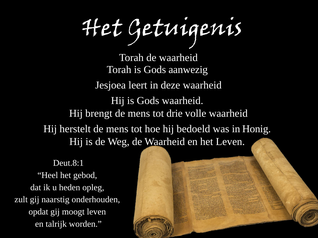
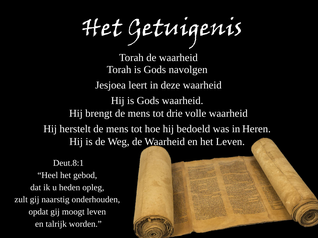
aanwezig: aanwezig -> navolgen (188, 70)
Honig: Honig -> Heren (256, 129)
